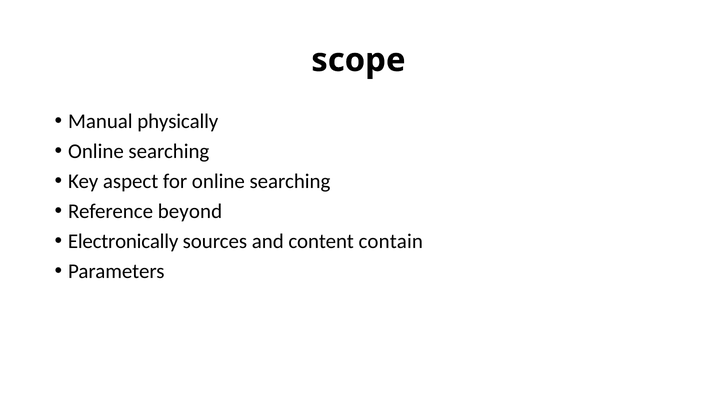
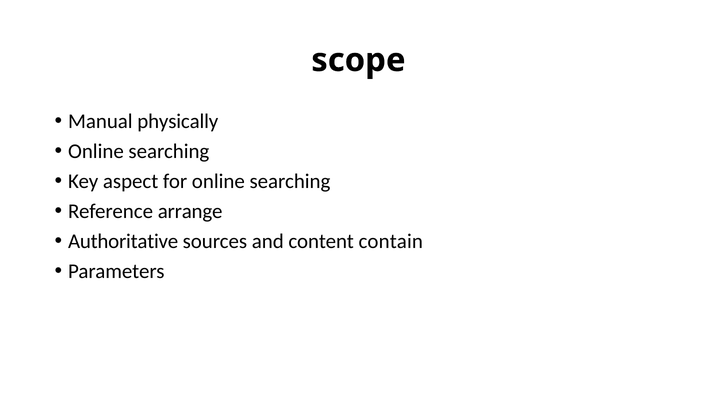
beyond: beyond -> arrange (190, 211)
Electronically: Electronically -> Authoritative (123, 241)
